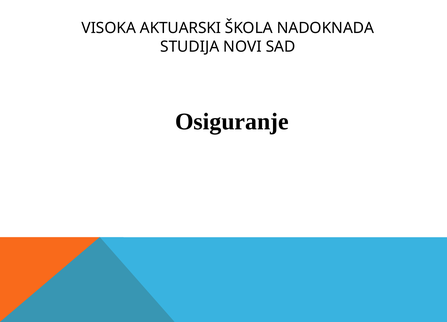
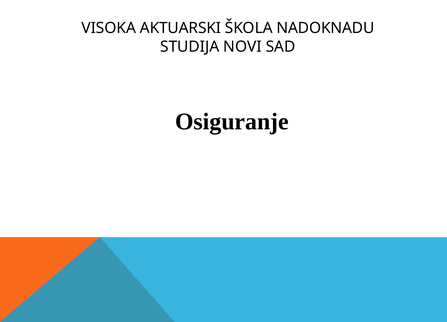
NADOKNADA: NADOKNADA -> NADOKNADU (325, 28)
